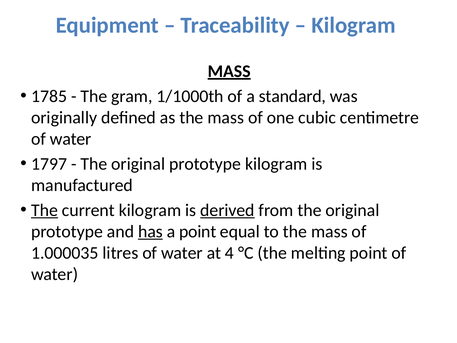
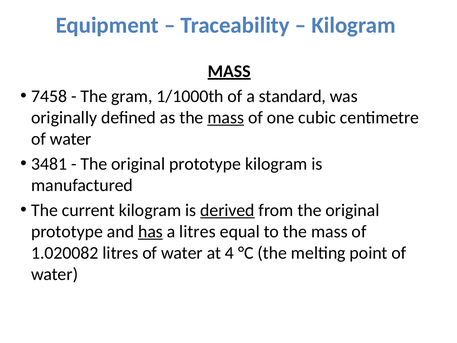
1785: 1785 -> 7458 (49, 96)
mass underline: none -> present (226, 118)
1797: 1797 -> 3481 (49, 164)
The underline: present -> none (45, 210)
a point: point -> litres (198, 231)
1.000035: 1.000035 -> 1.020082 (65, 253)
